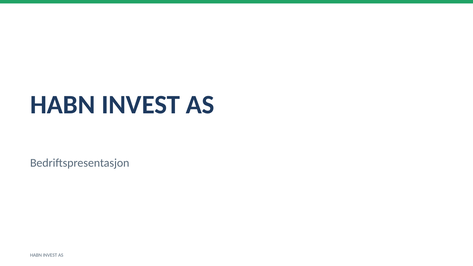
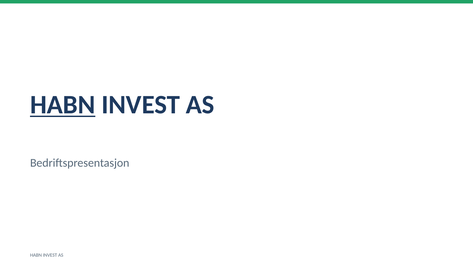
HABN underline: none -> present (63, 105)
